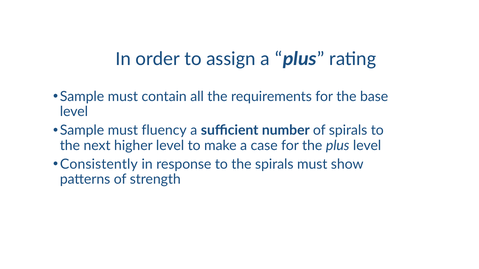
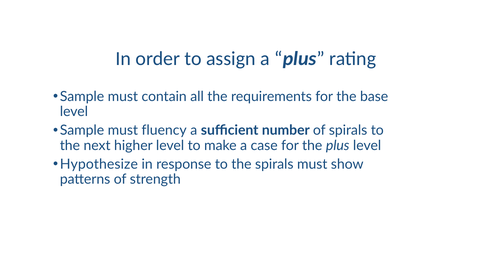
Consistently: Consistently -> Hypothesize (99, 165)
